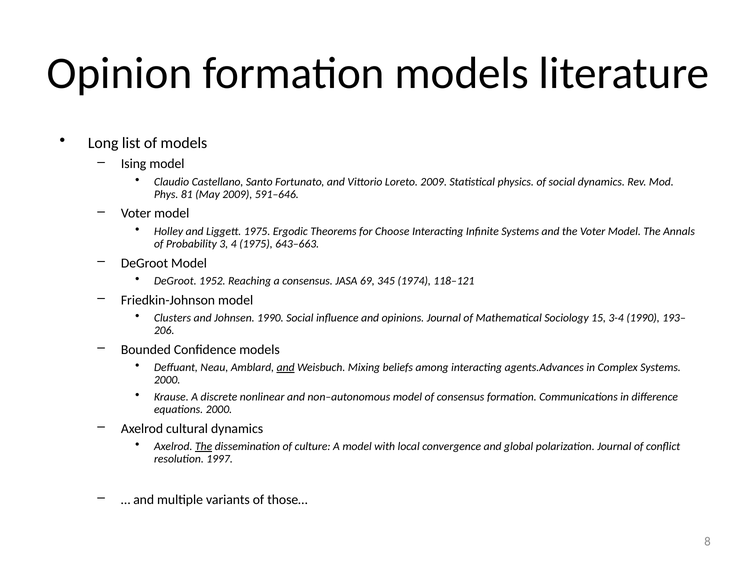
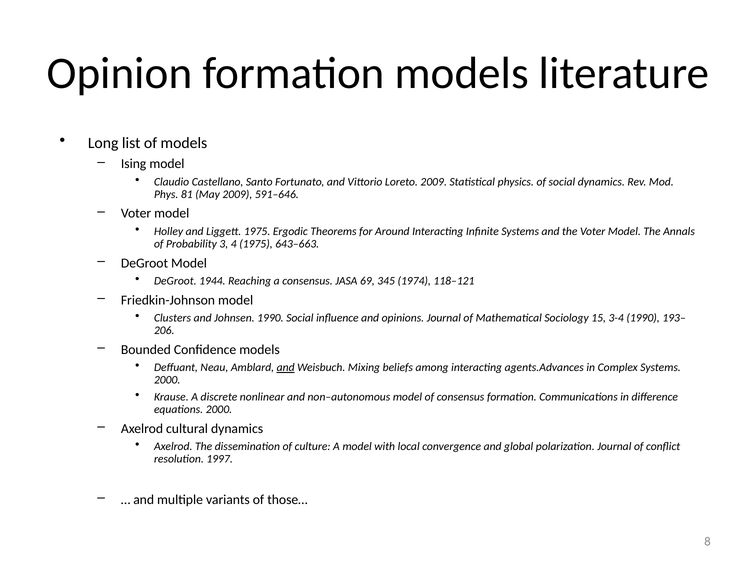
Choose: Choose -> Around (392, 231)
1952: 1952 -> 1944 (212, 281)
The underline: present -> none (204, 446)
